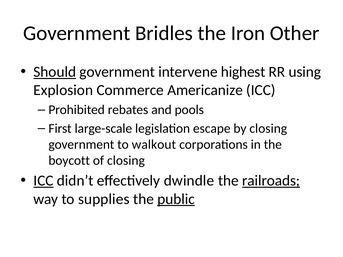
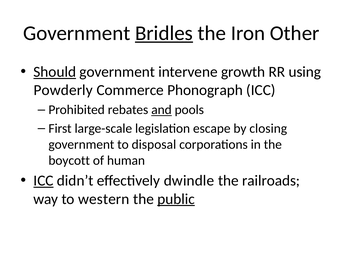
Bridles underline: none -> present (164, 33)
highest: highest -> growth (243, 72)
Explosion: Explosion -> Powderly (63, 90)
Americanize: Americanize -> Phonograph (205, 90)
and underline: none -> present (161, 110)
walkout: walkout -> disposal (154, 145)
of closing: closing -> human (126, 161)
railroads underline: present -> none (271, 181)
supplies: supplies -> western (104, 199)
